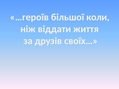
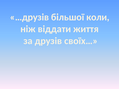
…героїв: …героїв -> …друзів (29, 17)
